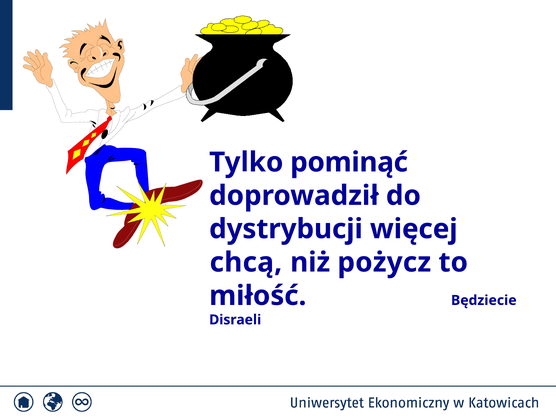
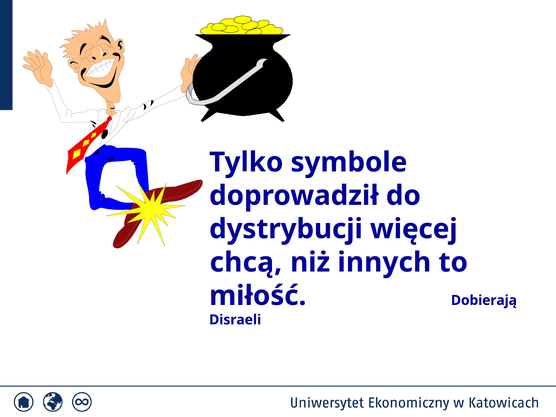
pominąć: pominąć -> symbole (349, 162)
pożycz: pożycz -> innych (384, 262)
Będziecie: Będziecie -> Dobierają (484, 300)
